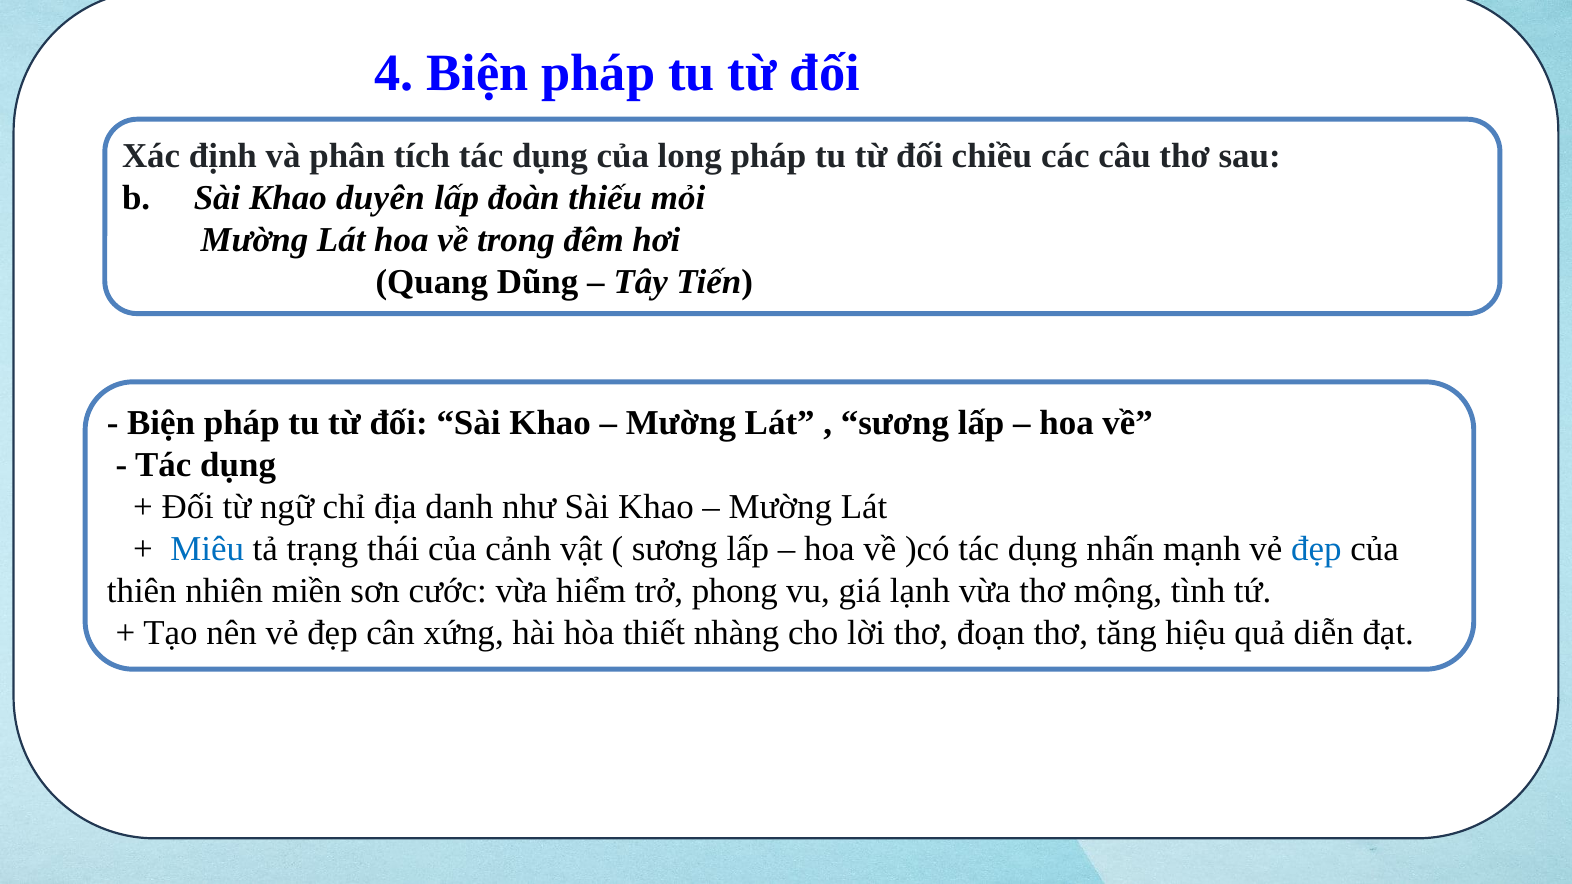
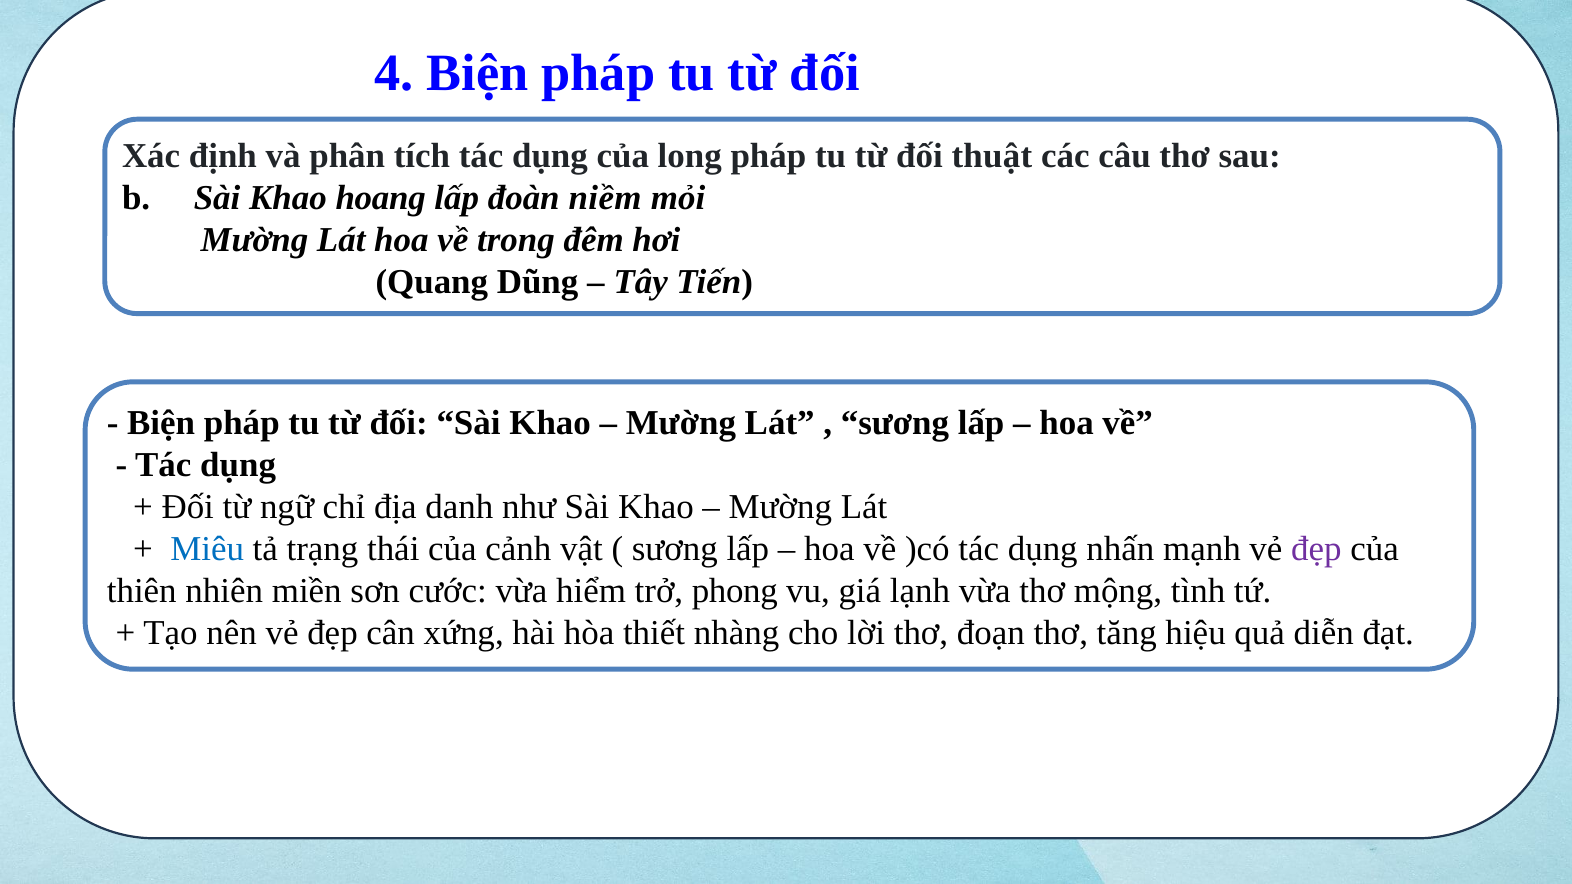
chiều: chiều -> thuật (992, 156)
duyên: duyên -> hoang (381, 198)
thiếu: thiếu -> niềm (605, 198)
đẹp colour: blue -> purple (1316, 549)
